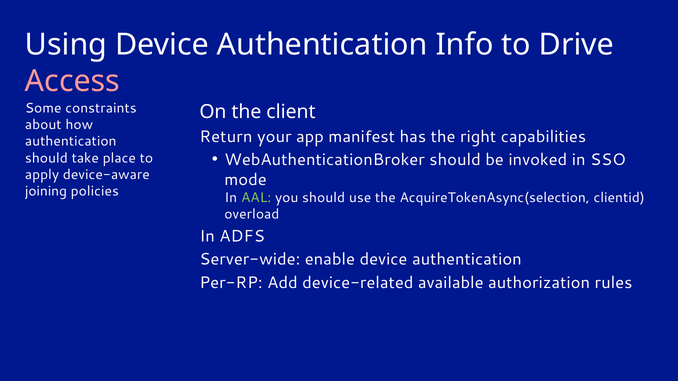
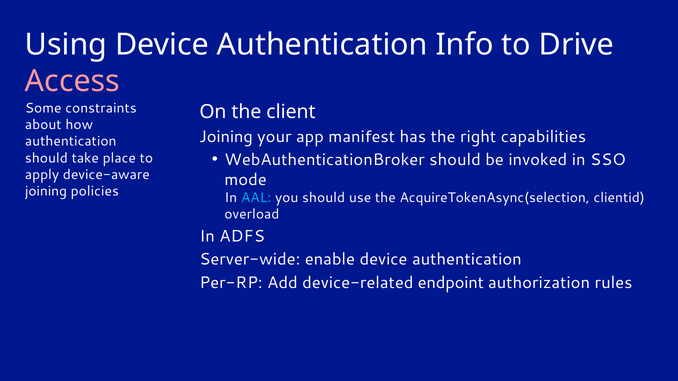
Return: Return -> Joining (226, 137)
AAL colour: light green -> light blue (256, 198)
available: available -> endpoint (451, 283)
